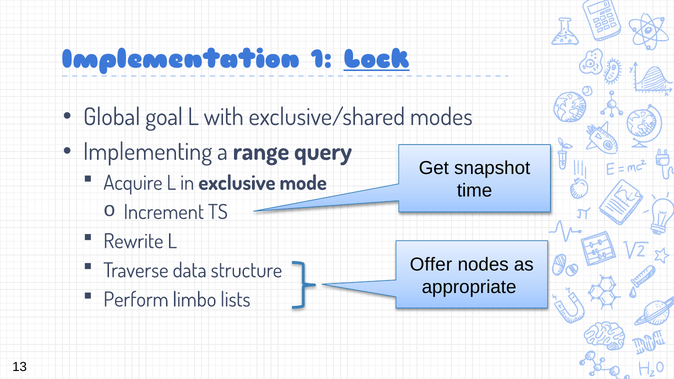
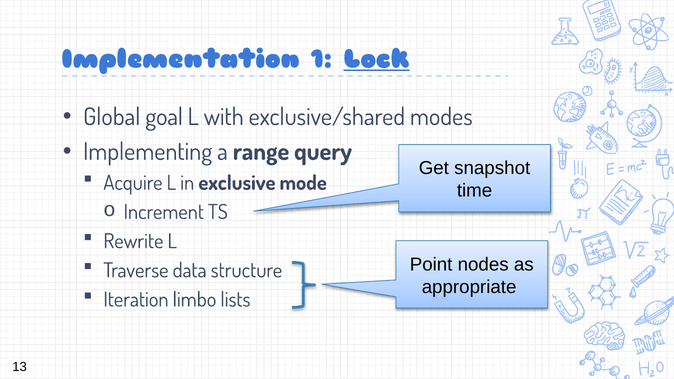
Offer: Offer -> Point (431, 265)
Perform: Perform -> Iteration (136, 300)
